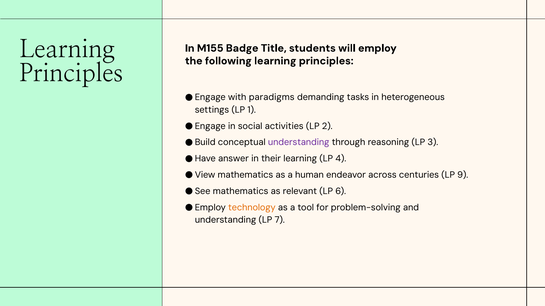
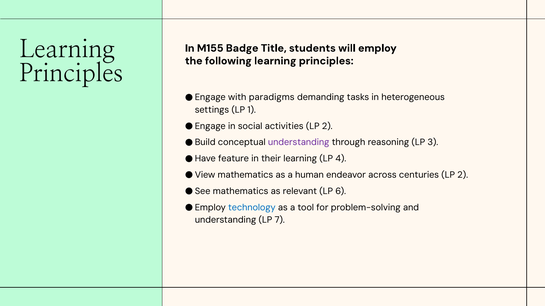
answer: answer -> feature (234, 159)
centuries LP 9: 9 -> 2 (463, 175)
technology colour: orange -> blue (252, 208)
